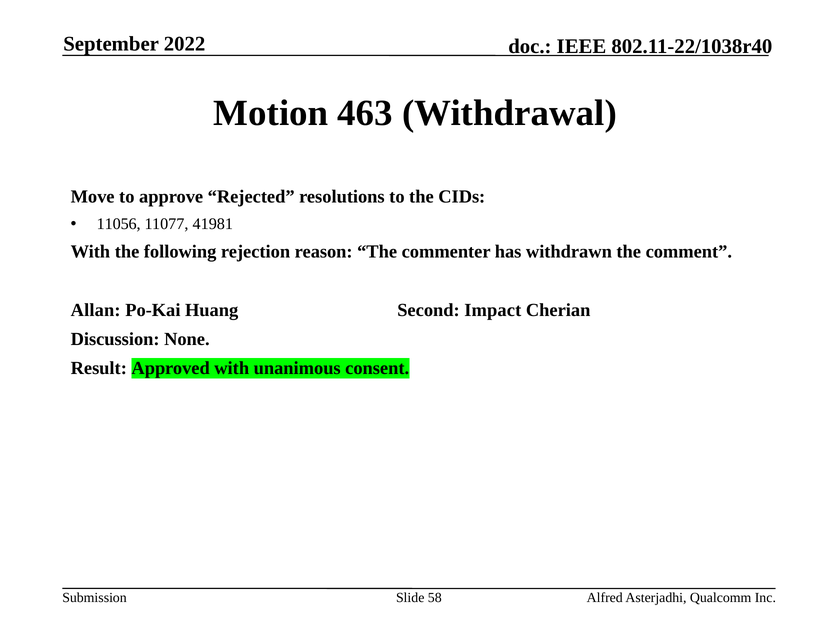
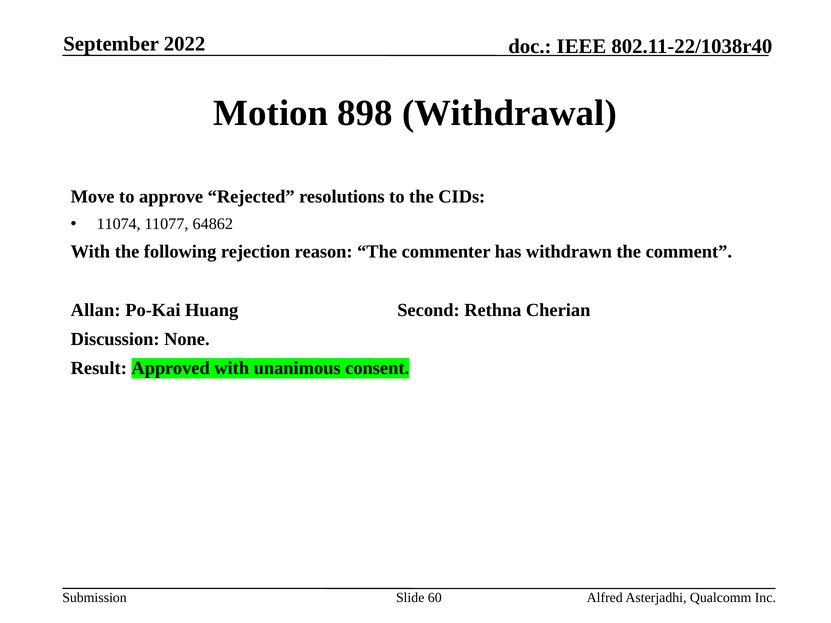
463: 463 -> 898 (365, 113)
11056: 11056 -> 11074 (119, 224)
41981: 41981 -> 64862 (213, 224)
Impact: Impact -> Rethna (493, 310)
58: 58 -> 60 (435, 598)
